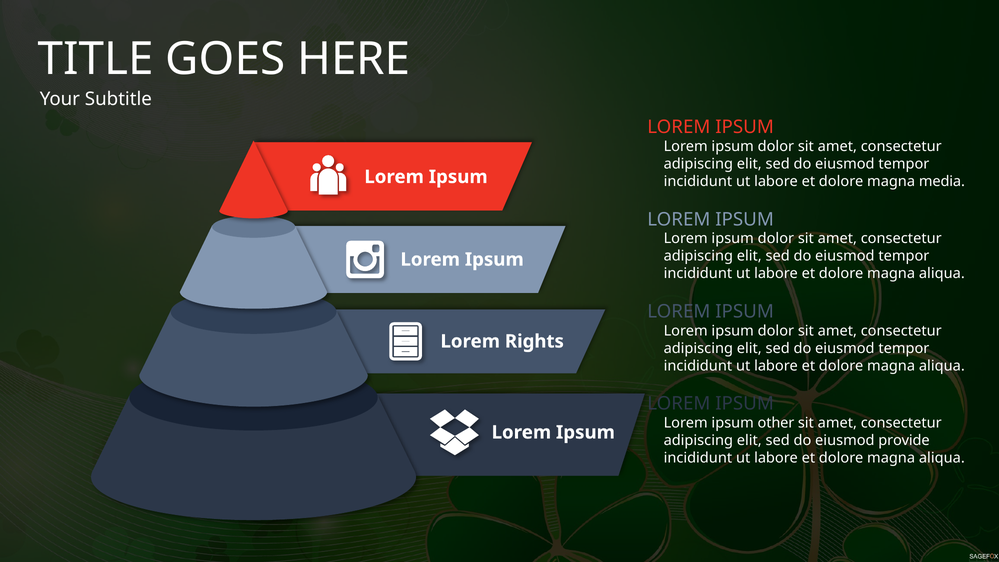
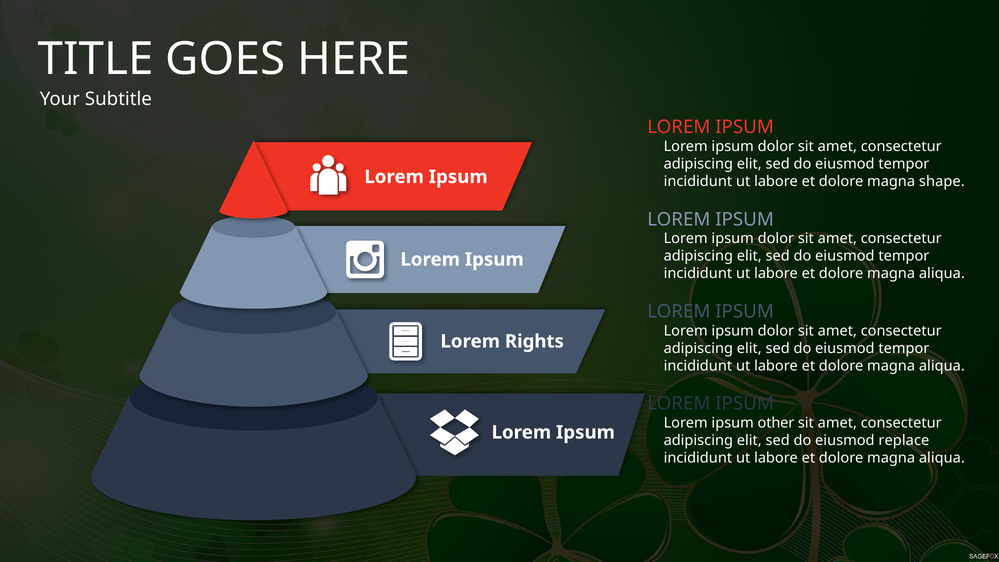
media: media -> shape (942, 182)
provide: provide -> replace (904, 440)
